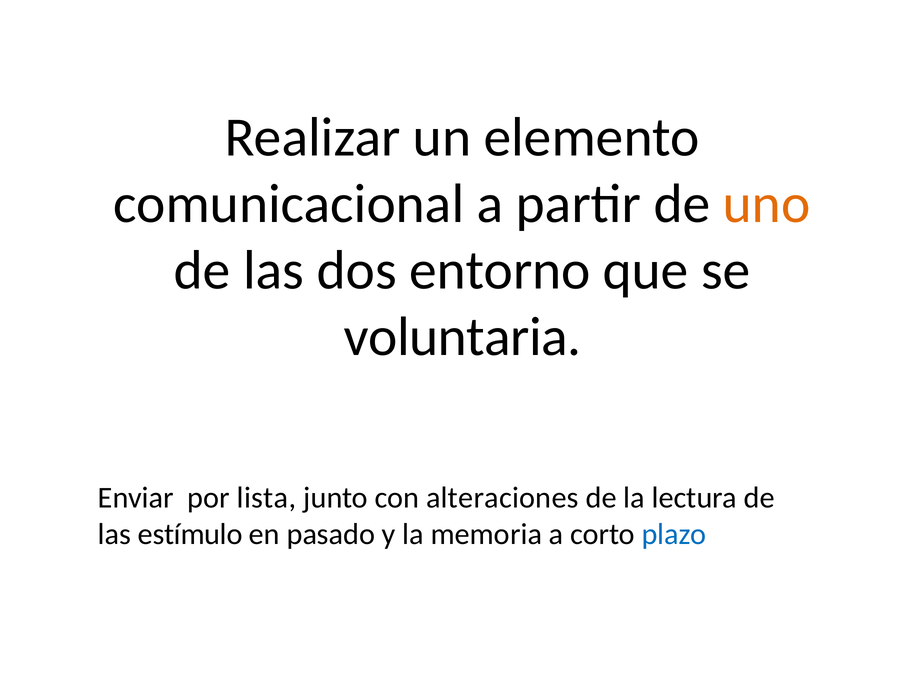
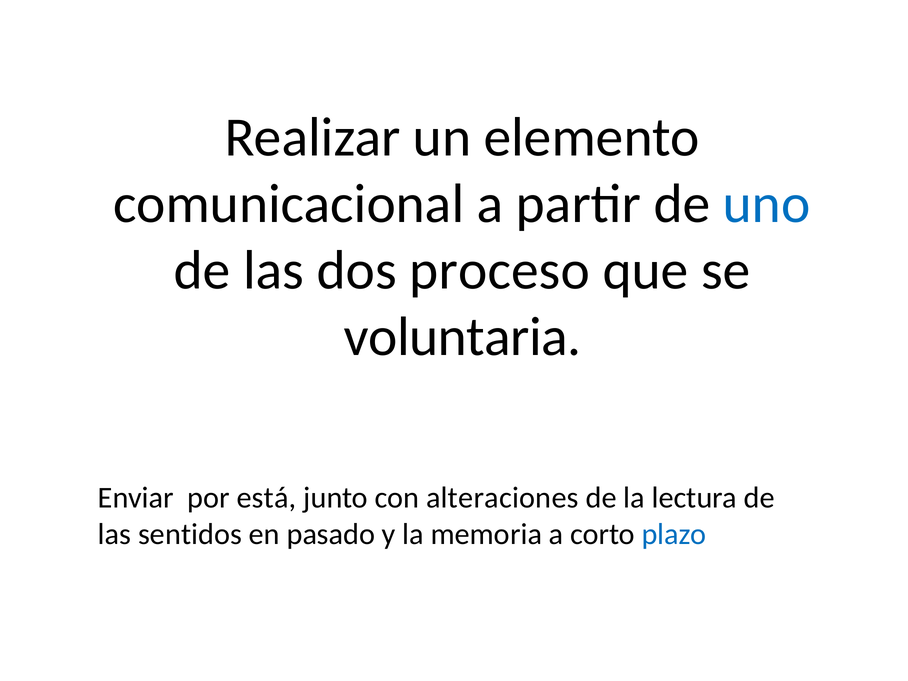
uno colour: orange -> blue (767, 204)
entorno: entorno -> proceso (500, 270)
lista: lista -> está (267, 498)
estímulo: estímulo -> sentidos (190, 534)
